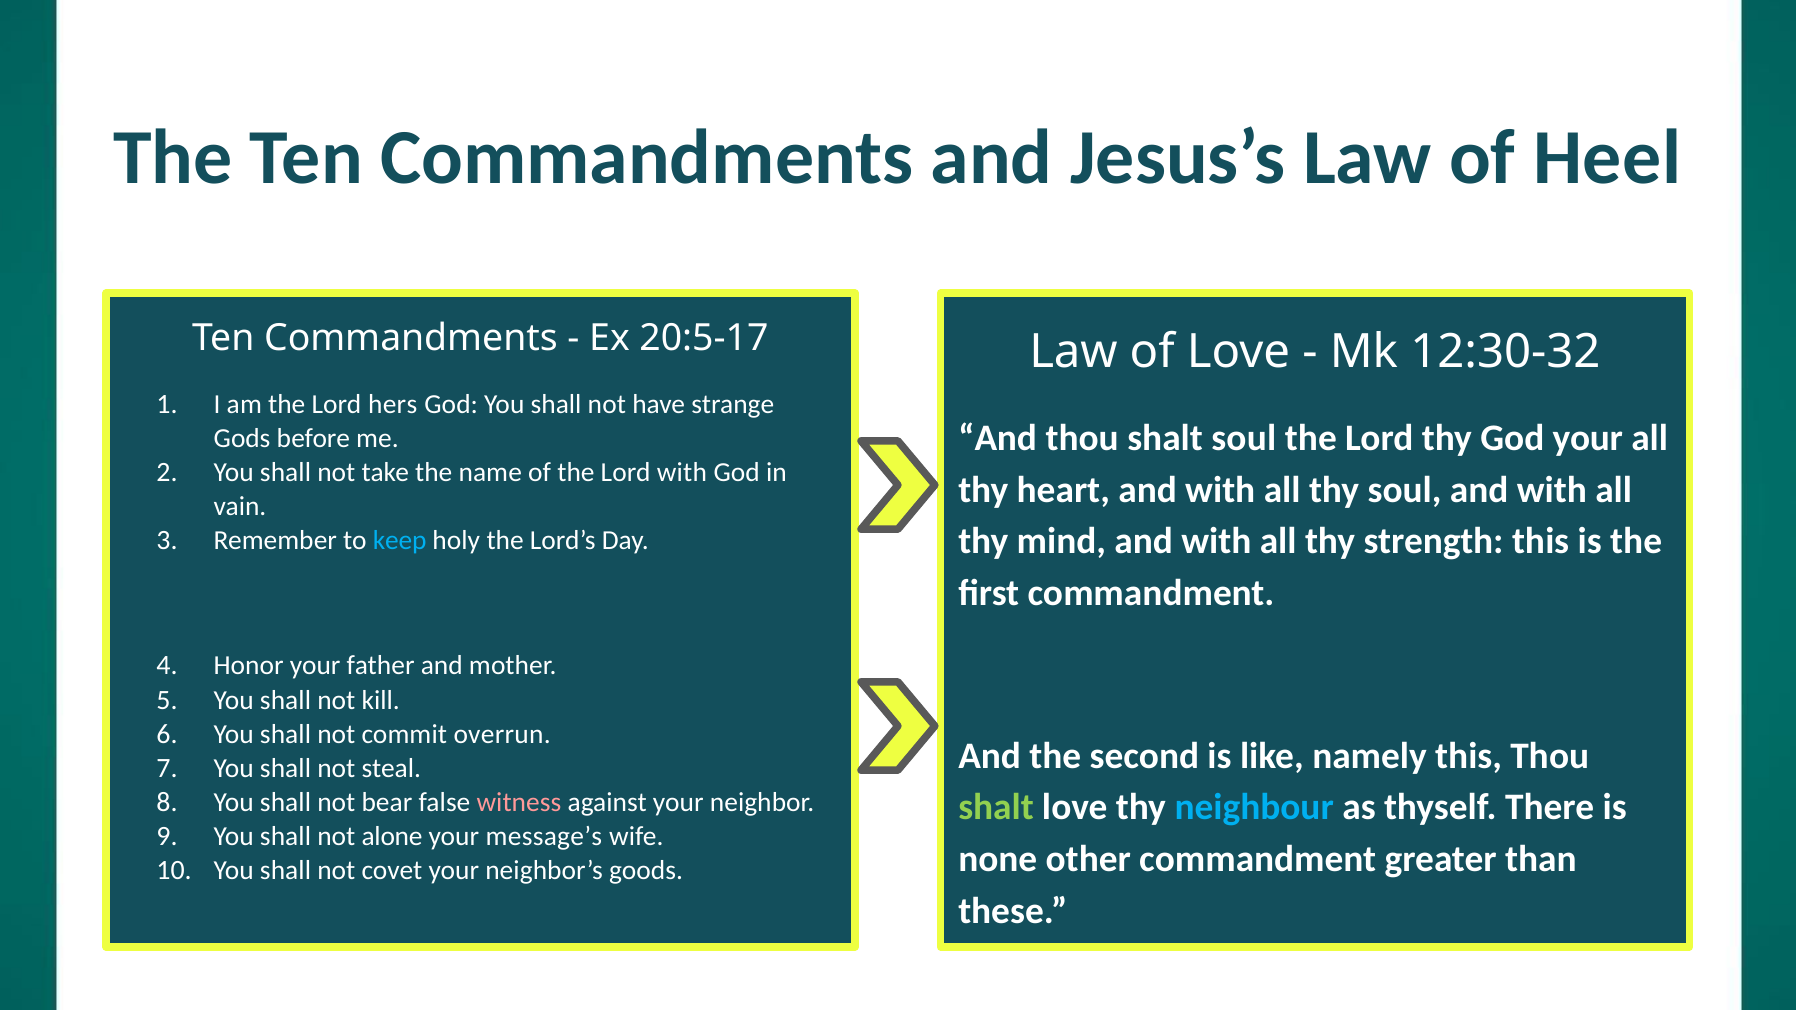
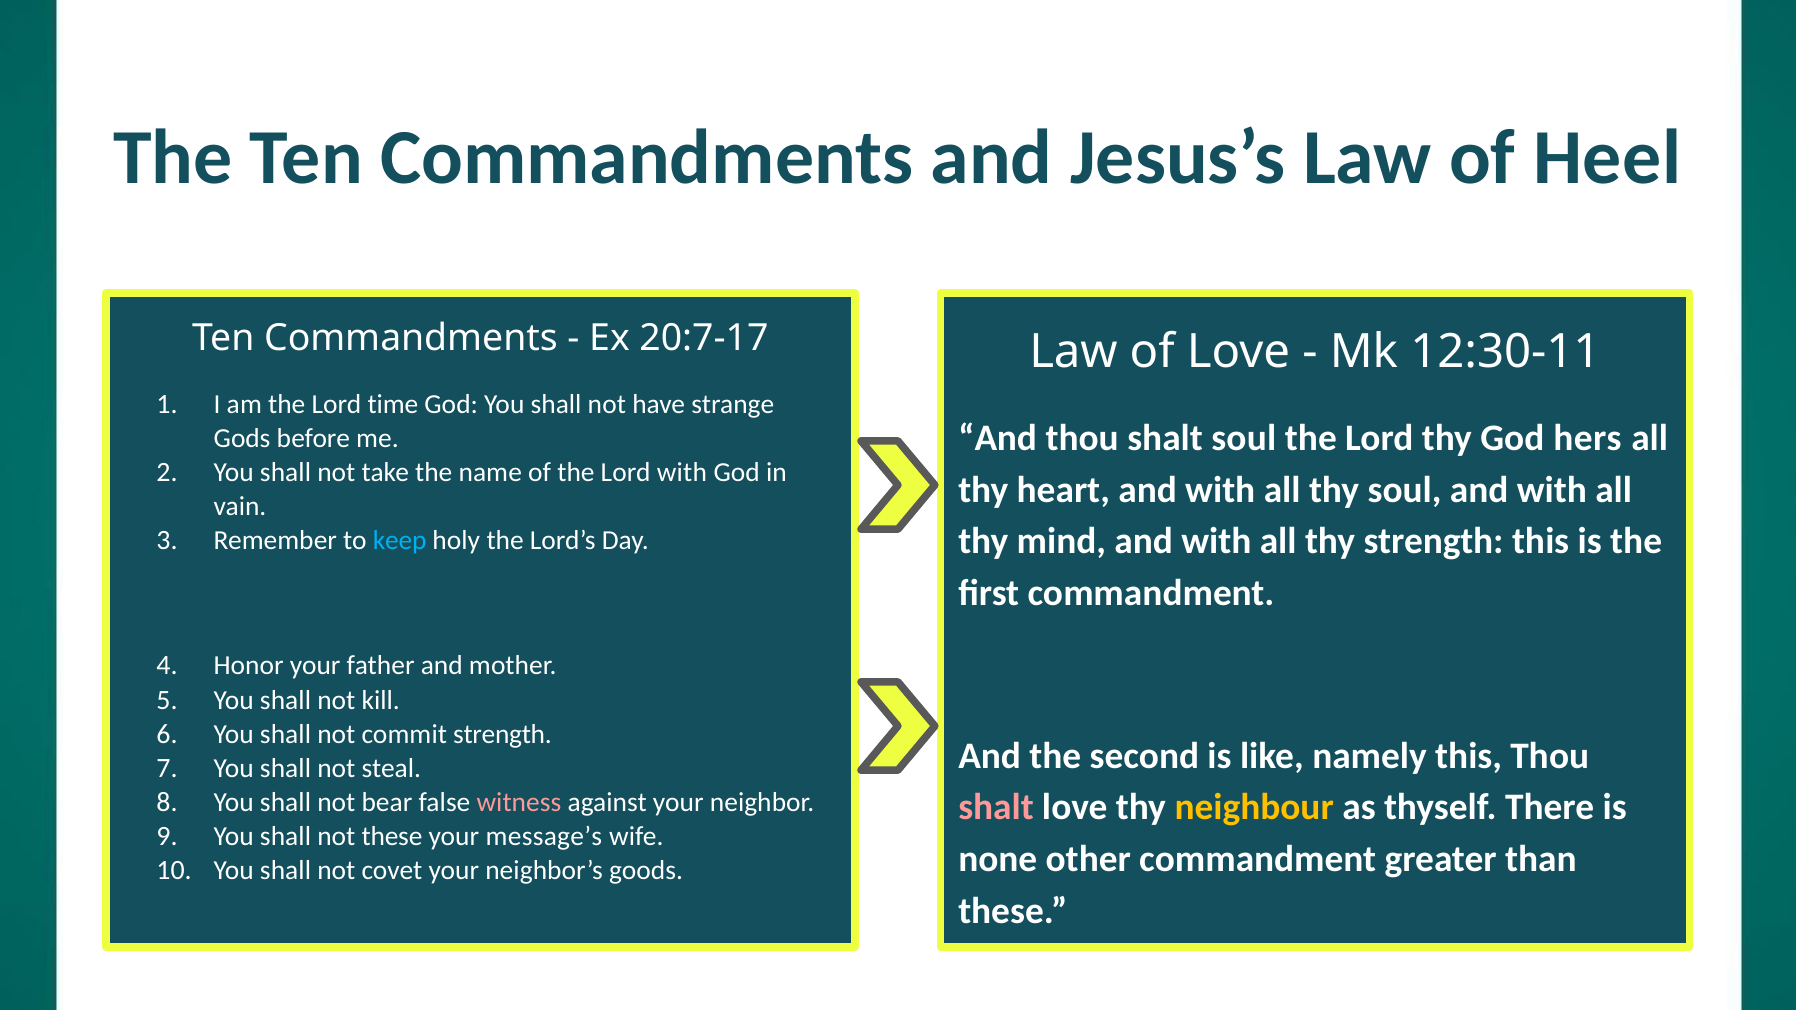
20:5-17: 20:5-17 -> 20:7-17 (704, 338)
12:30-32: 12:30-32 -> 12:30-11 (1505, 351)
hers: hers -> time (393, 404)
God your: your -> hers (1588, 438)
commit overrun: overrun -> strength (502, 734)
shalt colour: light green -> pink (996, 808)
neighbour colour: light blue -> yellow (1254, 808)
not alone: alone -> these (392, 836)
